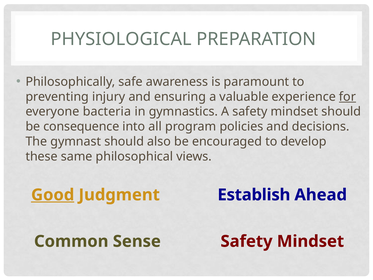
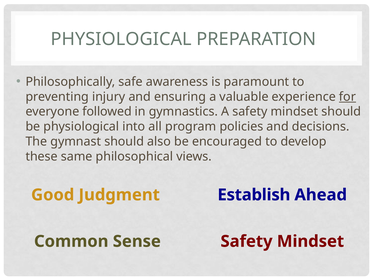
bacteria: bacteria -> followed (107, 112)
be consequence: consequence -> physiological (81, 126)
Good underline: present -> none (53, 195)
